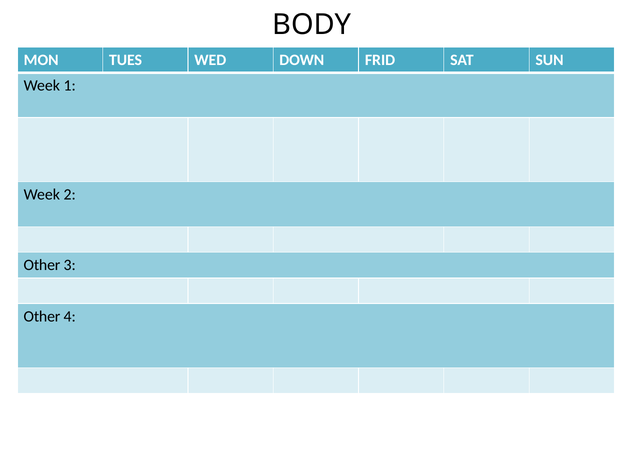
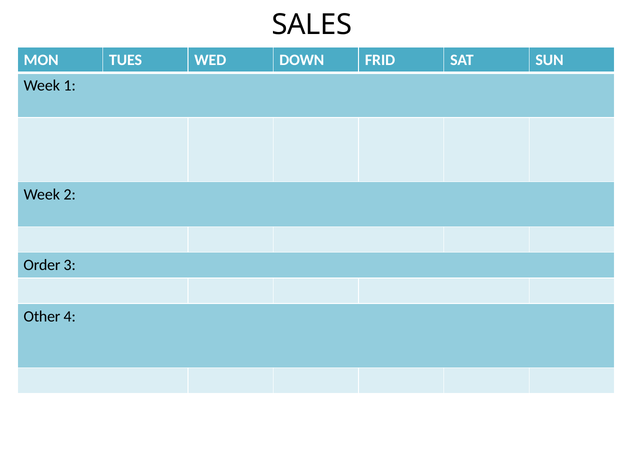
BODY: BODY -> SALES (312, 25)
Other: Other -> Order (42, 265)
